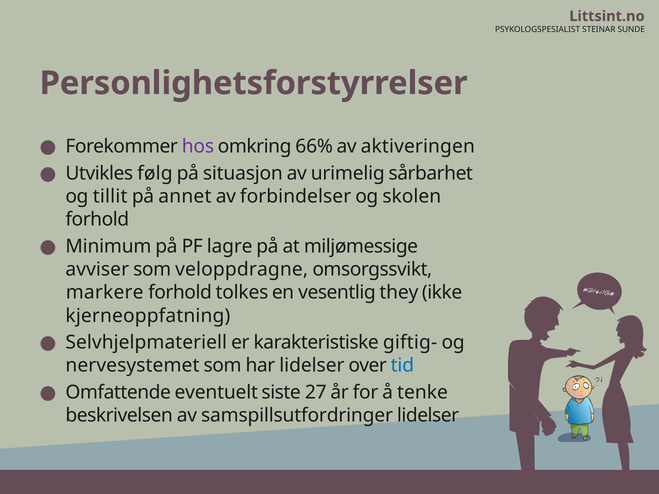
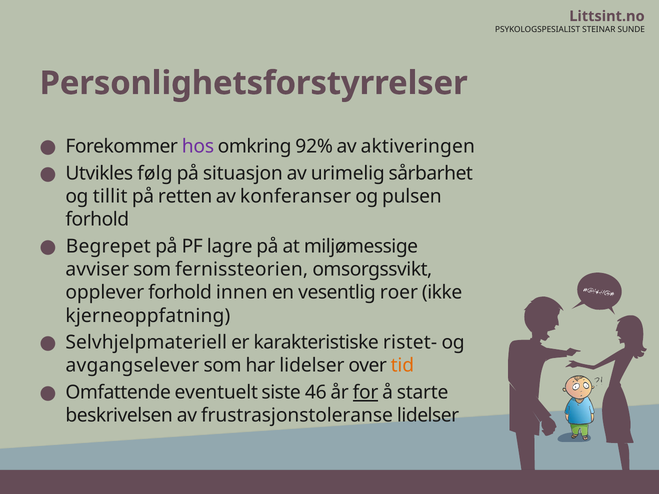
66%: 66% -> 92% (314, 147)
annet: annet -> retten (185, 197)
forbindelser: forbindelser -> konferanser (296, 197)
skolen: skolen -> pulsen (412, 197)
Minimum: Minimum -> Begrepet (108, 247)
veloppdragne: veloppdragne -> fernissteorien (242, 270)
markere: markere -> opplever (105, 293)
tolkes: tolkes -> innen (242, 293)
they: they -> roer (399, 293)
giftig-: giftig- -> ristet- (410, 343)
nervesystemet: nervesystemet -> avgangselever (132, 366)
tid colour: blue -> orange (402, 366)
27: 27 -> 46 (316, 393)
for underline: none -> present (366, 393)
tenke: tenke -> starte (423, 393)
samspillsutfordringer: samspillsutfordringer -> frustrasjonstoleranse (297, 416)
